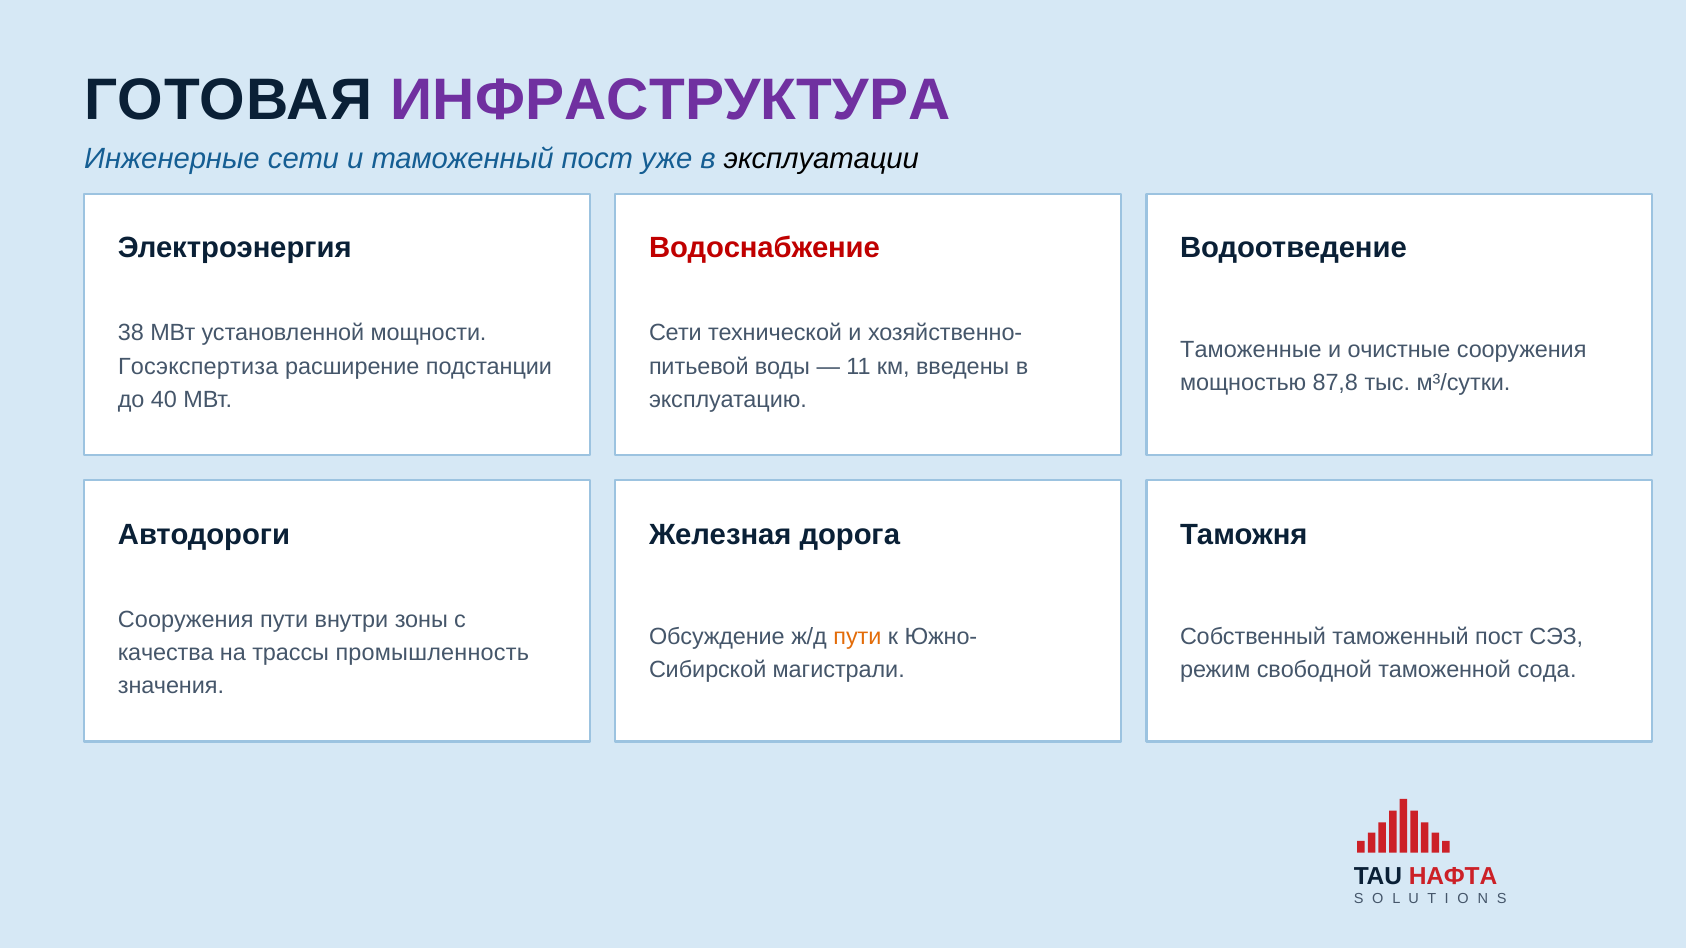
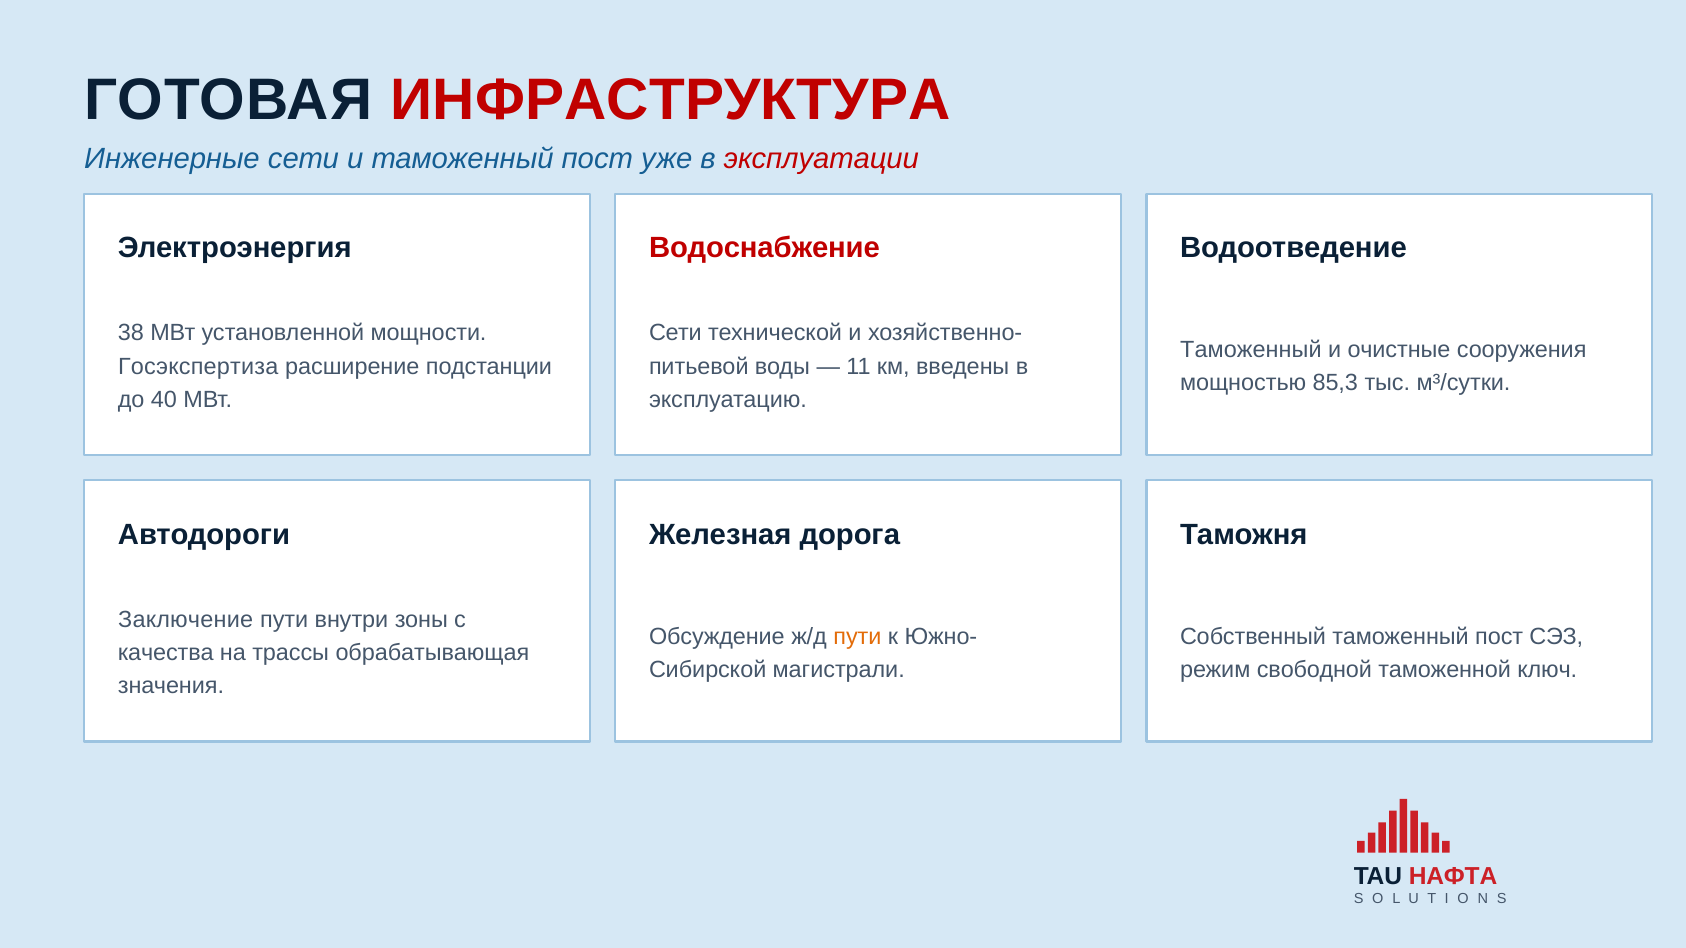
ИНФРАСТРУКТУРА colour: purple -> red (671, 100)
эксплуатации colour: black -> red (821, 159)
Таможенные: Таможенные -> Таможенный (1251, 350)
87,8: 87,8 -> 85,3 (1335, 383)
Сооружения: Сооружения -> Заключение (186, 620)
промышленность: промышленность -> обрабатывающая (432, 653)
сода: сода -> ключ (1547, 670)
